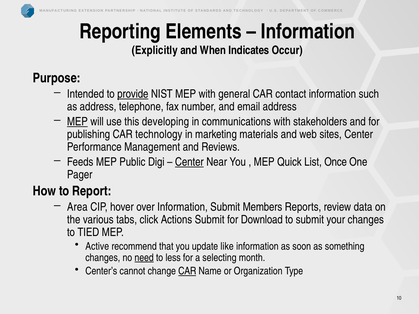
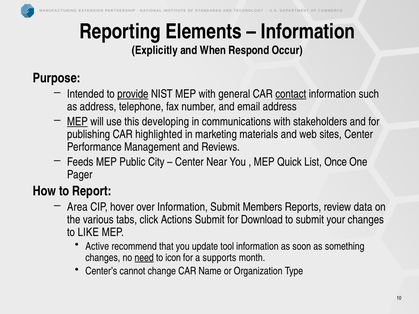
Indicates: Indicates -> Respond (249, 50)
contact underline: none -> present (291, 94)
CAR technology: technology -> highlighted (159, 134)
Digi: Digi -> City (156, 162)
Center underline: present -> none (189, 162)
TIED: TIED -> LIKE (88, 232)
like: like -> tool (227, 246)
less: less -> icon (173, 258)
selecting: selecting -> supports (219, 258)
CAR underline: present -> none (187, 271)
